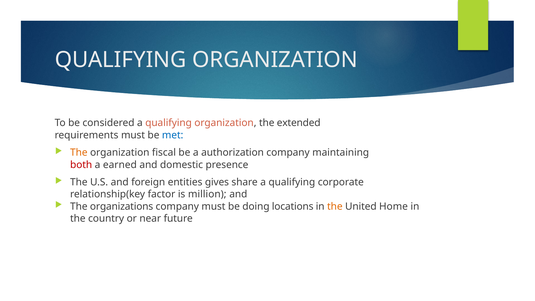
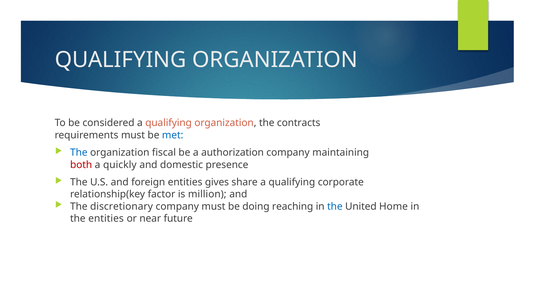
extended: extended -> contracts (299, 123)
The colour: orange -> blue (79, 153)
earned: earned -> quickly (120, 165)
organizations: organizations -> discretionary (122, 206)
locations: locations -> reaching (293, 206)
the colour: orange -> blue (335, 206)
the country: country -> entities (106, 218)
